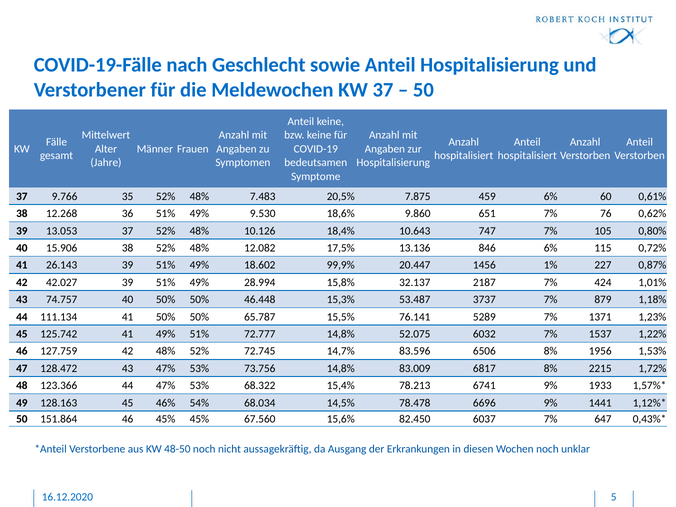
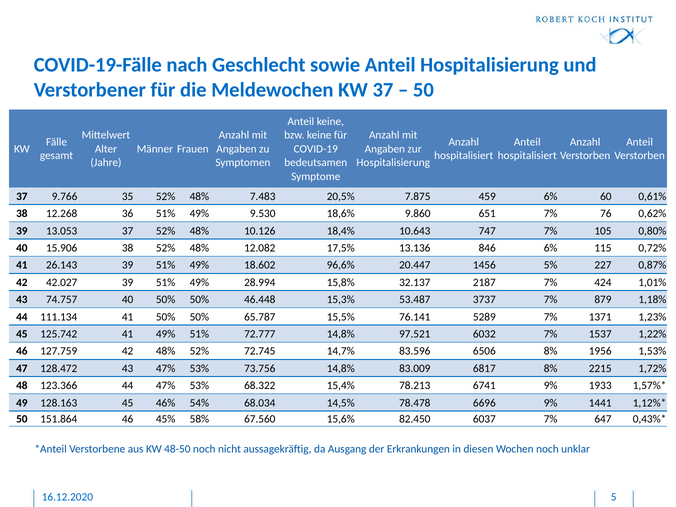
99,9%: 99,9% -> 96,6% (341, 265)
1%: 1% -> 5% (551, 265)
52.075: 52.075 -> 97.521 (415, 334)
45% 45%: 45% -> 58% (199, 419)
